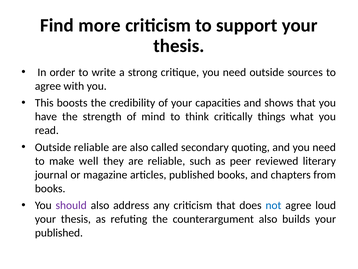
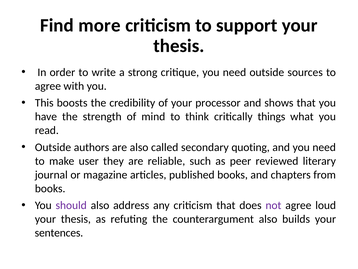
capacities: capacities -> processor (218, 103)
Outside reliable: reliable -> authors (92, 147)
well: well -> user (89, 161)
not colour: blue -> purple (273, 205)
published: published -> sentences (59, 233)
